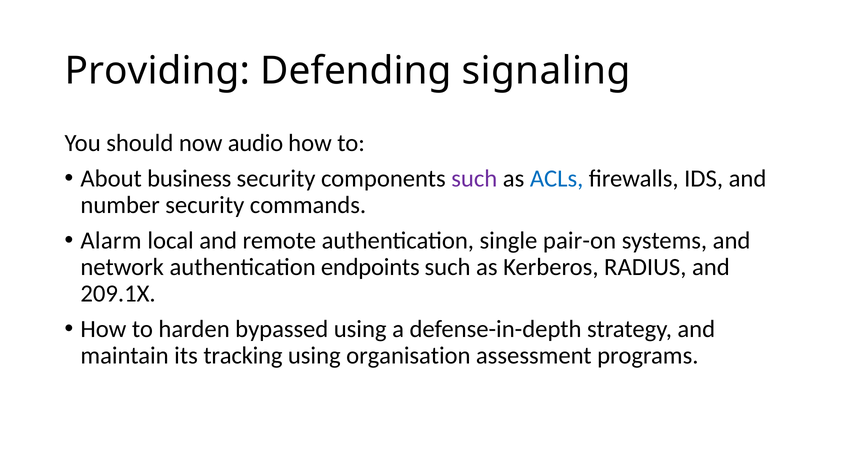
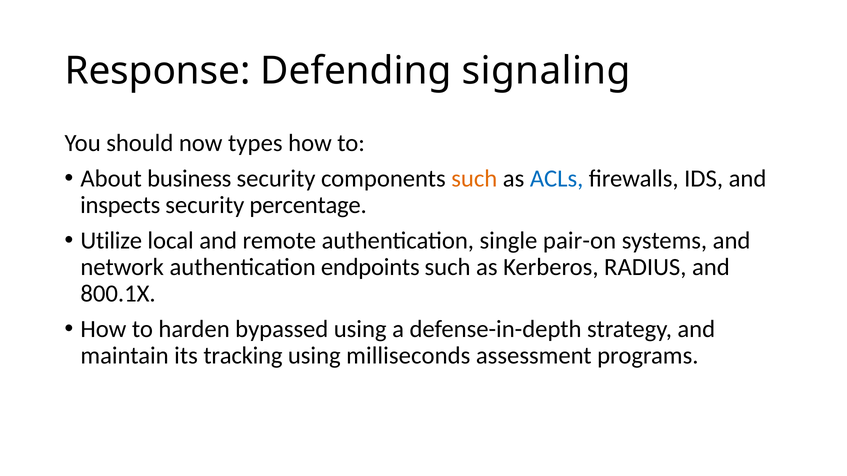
Providing: Providing -> Response (158, 71)
audio: audio -> types (255, 143)
such colour: purple -> orange (474, 179)
number: number -> inspects (120, 205)
commands: commands -> percentage (308, 205)
Alarm: Alarm -> Utilize (111, 241)
209.1X: 209.1X -> 800.1X (118, 294)
organisation: organisation -> milliseconds (408, 356)
